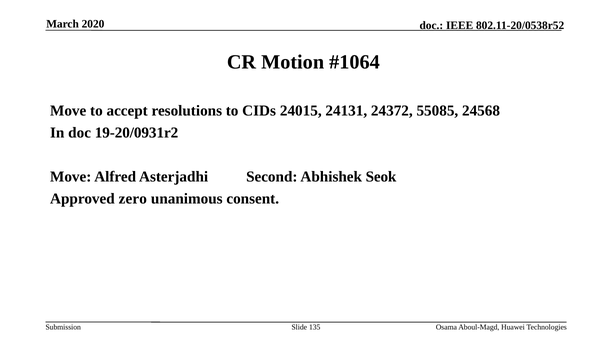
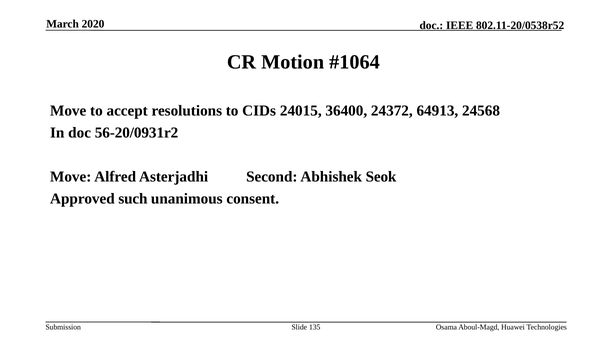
24131: 24131 -> 36400 (346, 111)
55085: 55085 -> 64913 (437, 111)
19-20/0931r2: 19-20/0931r2 -> 56-20/0931r2 (137, 133)
zero: zero -> such (133, 199)
